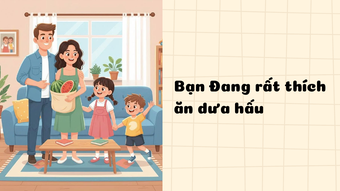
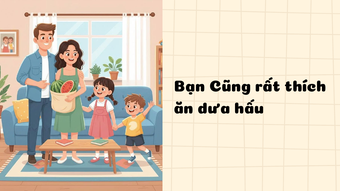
Đang: Đang -> Cũng (230, 87)
